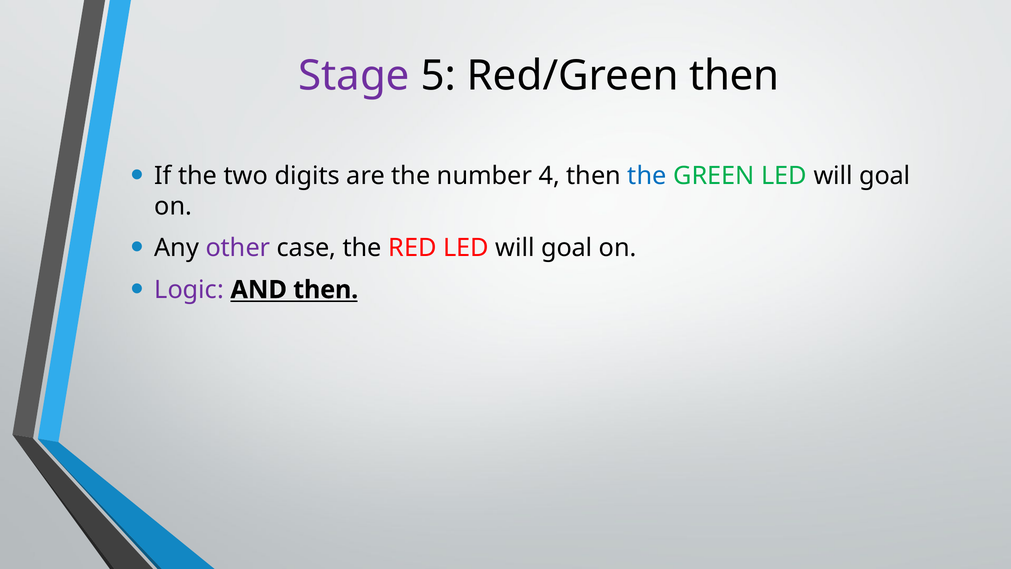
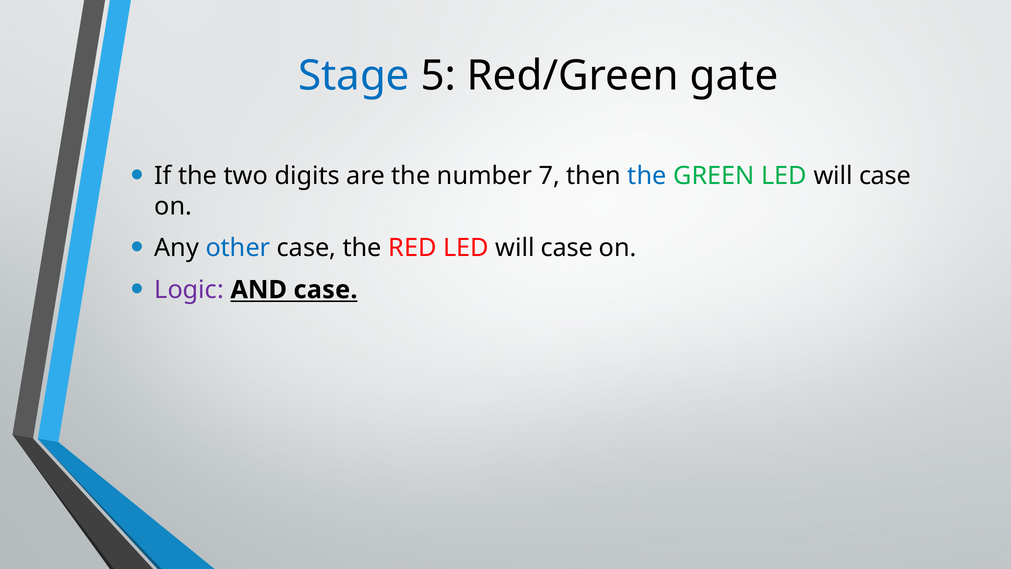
Stage colour: purple -> blue (354, 76)
Red/Green then: then -> gate (734, 76)
4: 4 -> 7 (549, 176)
GREEN LED will goal: goal -> case (885, 176)
other colour: purple -> blue (238, 248)
RED LED will goal: goal -> case (567, 248)
AND then: then -> case (325, 290)
